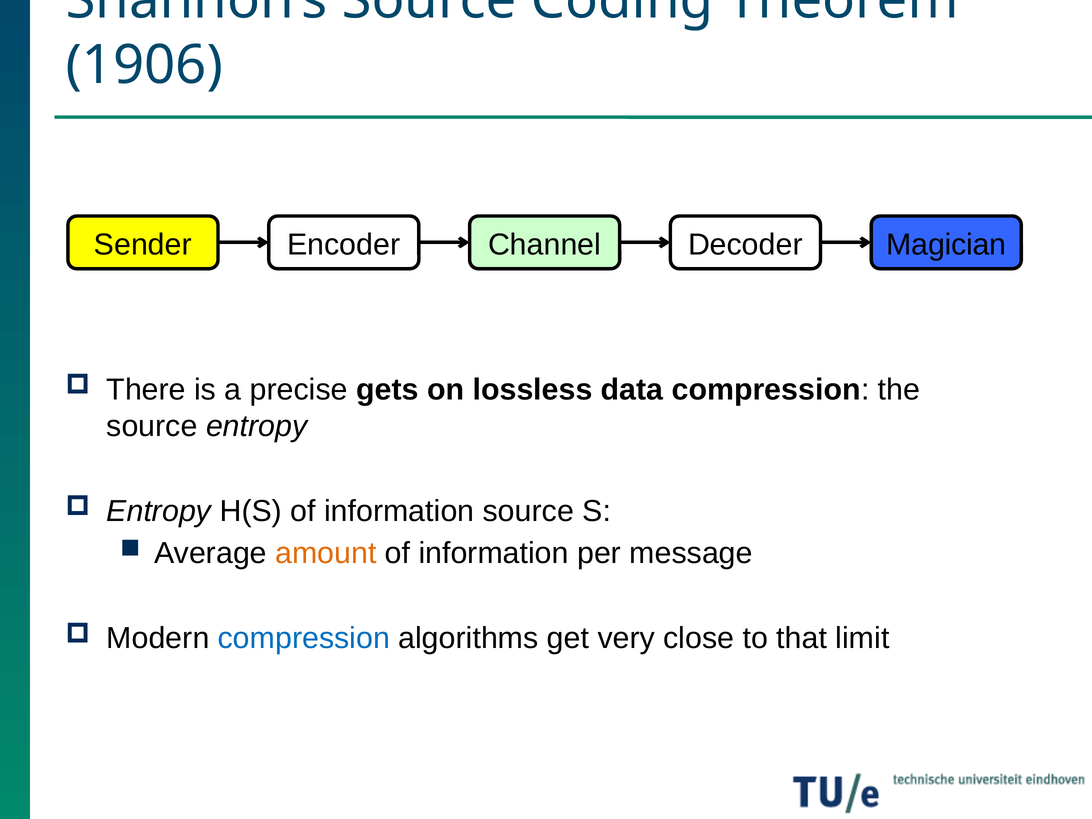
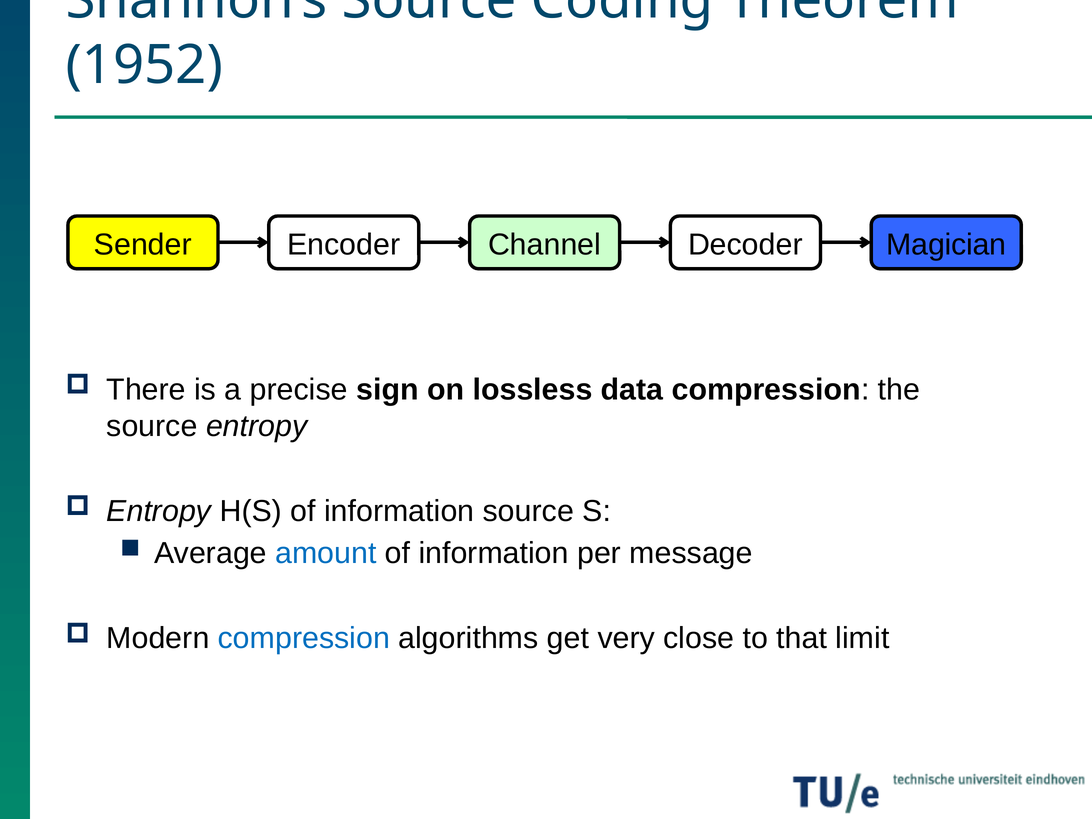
1906: 1906 -> 1952 (144, 65)
gets: gets -> sign (388, 390)
amount colour: orange -> blue (326, 553)
